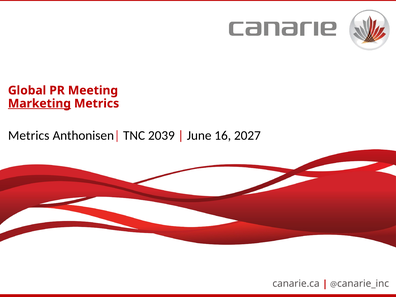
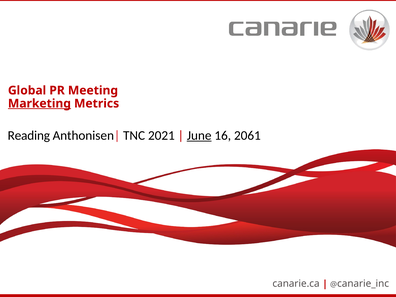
Metrics: Metrics -> Reading (29, 136)
2039: 2039 -> 2021 (161, 136)
June underline: none -> present (199, 136)
2027: 2027 -> 2061 (247, 136)
